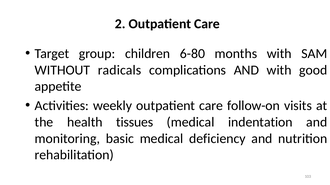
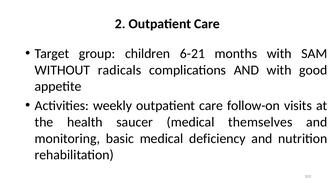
6-80: 6-80 -> 6-21 (192, 54)
tissues: tissues -> saucer (135, 122)
indentation: indentation -> themselves (260, 122)
